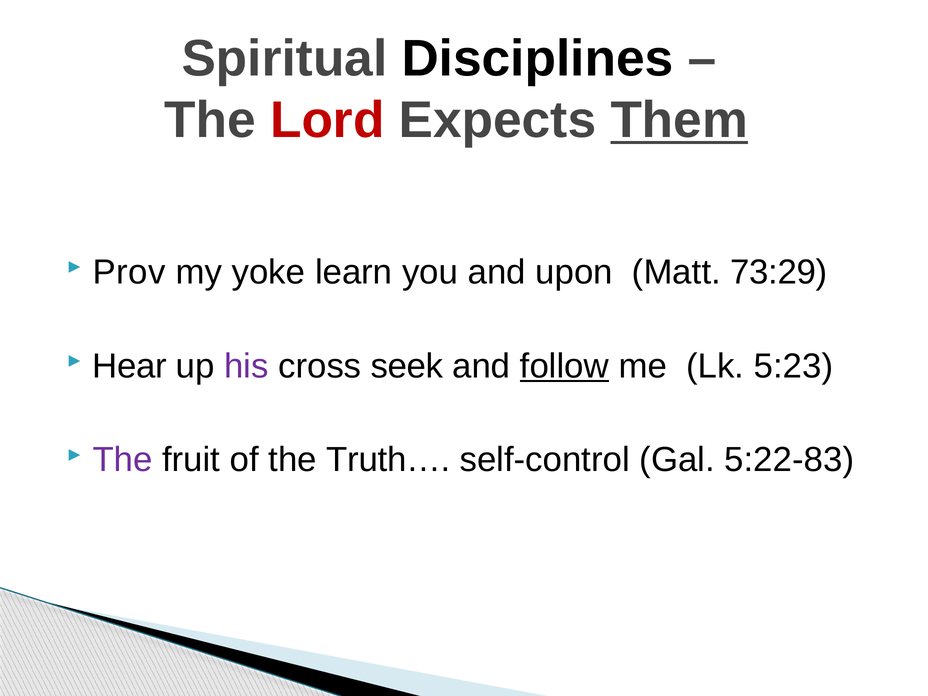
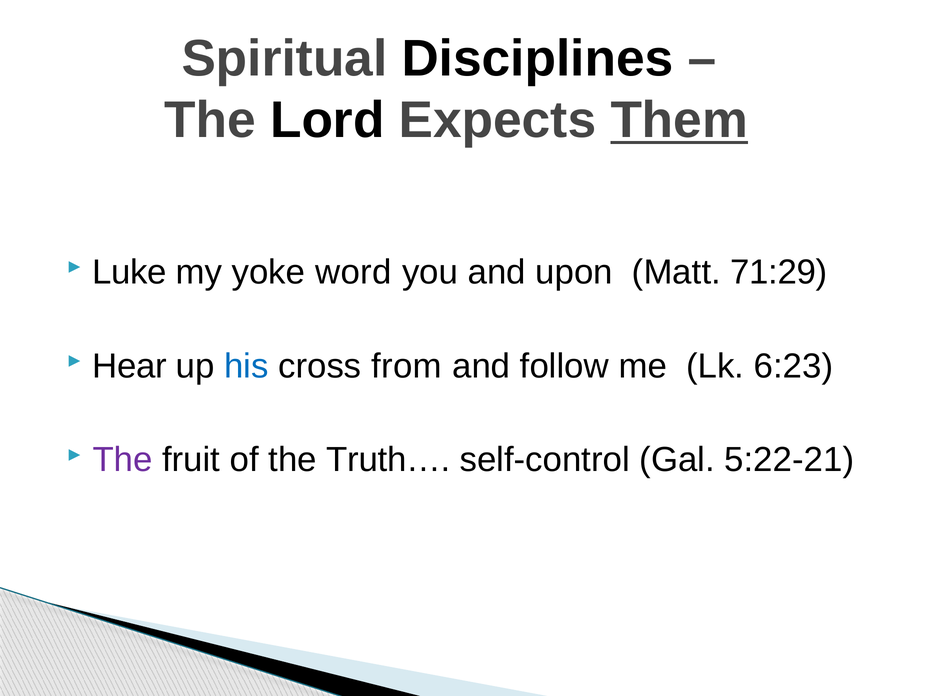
Lord colour: red -> black (327, 120)
Prov: Prov -> Luke (130, 272)
learn: learn -> word (353, 272)
73:29: 73:29 -> 71:29 (779, 272)
his colour: purple -> blue (246, 366)
seek: seek -> from (407, 366)
follow underline: present -> none (564, 366)
5:23: 5:23 -> 6:23 (793, 366)
5:22-83: 5:22-83 -> 5:22-21 (789, 460)
